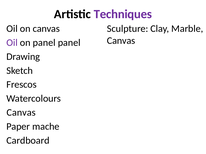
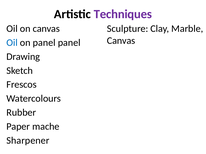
Oil colour: purple -> blue (12, 43)
Canvas: Canvas -> Rubber (21, 113)
Cardboard: Cardboard -> Sharpener (28, 141)
